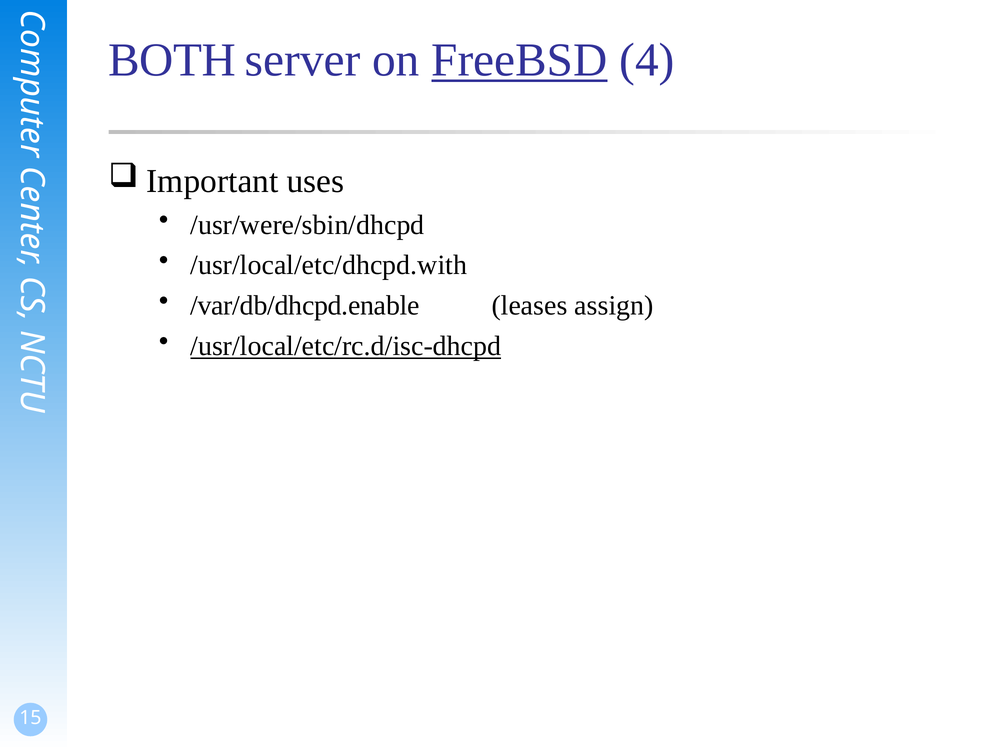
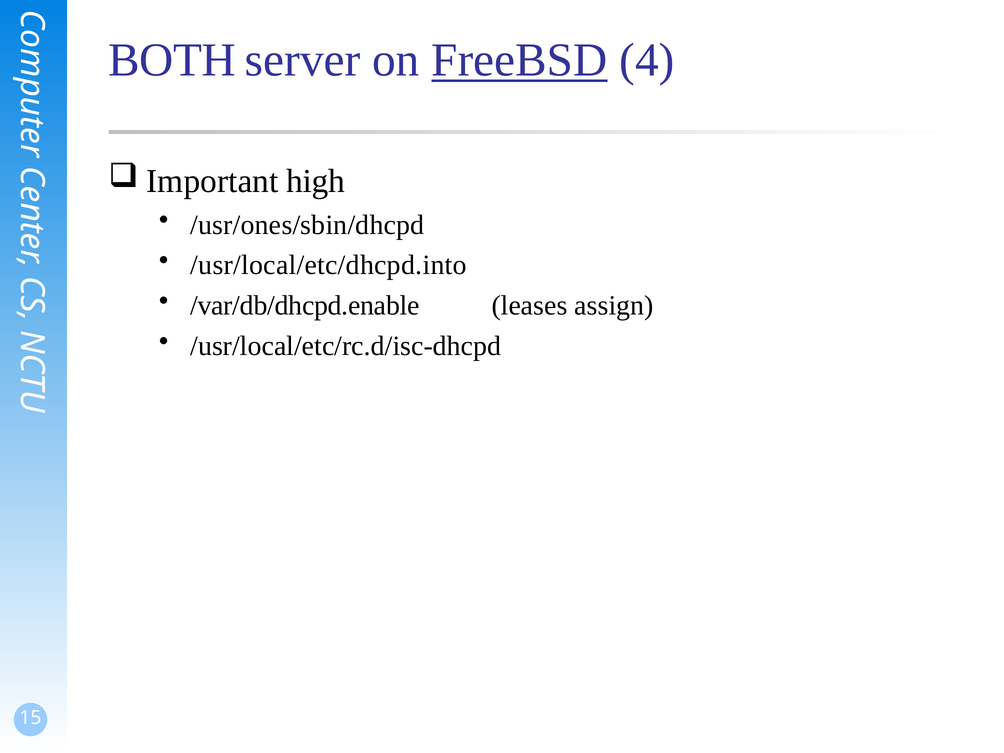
uses: uses -> high (316, 181)
/usr/were/sbin/dhcpd: /usr/were/sbin/dhcpd -> /usr/ones/sbin/dhcpd (307, 225)
/usr/local/etc/dhcpd.with: /usr/local/etc/dhcpd.with -> /usr/local/etc/dhcpd.into (329, 265)
/usr/local/etc/rc.d/isc-dhcpd underline: present -> none (346, 346)
